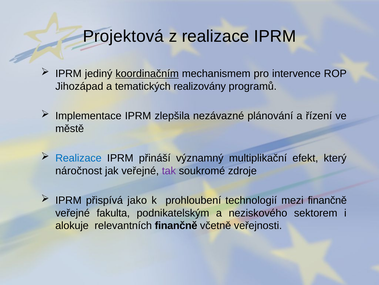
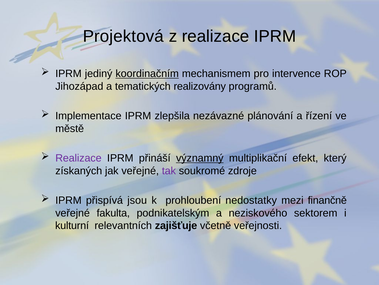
Realizace colour: blue -> purple (78, 158)
významný underline: none -> present (200, 158)
náročnost: náročnost -> získaných (79, 170)
jako: jako -> jsou (137, 200)
technologií: technologií -> nedostatky (251, 200)
alokuje: alokuje -> kulturní (72, 225)
relevantních finančně: finančně -> zajišťuje (176, 225)
